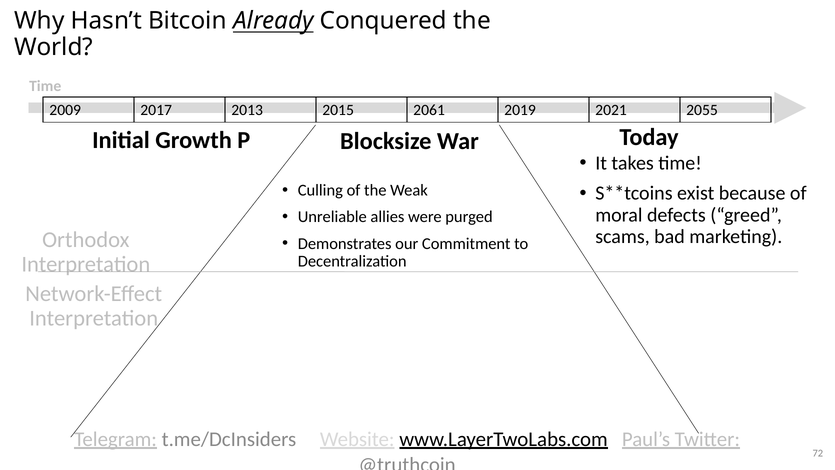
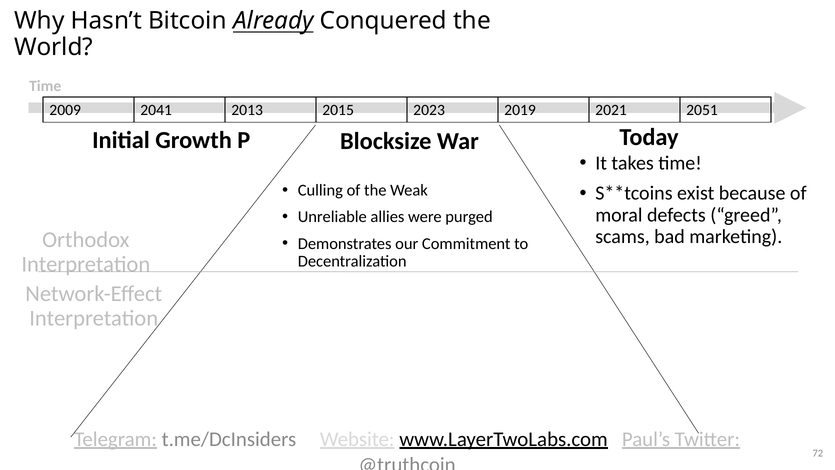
2017: 2017 -> 2041 (156, 110)
2061: 2061 -> 2023 (429, 110)
2055: 2055 -> 2051 (702, 110)
